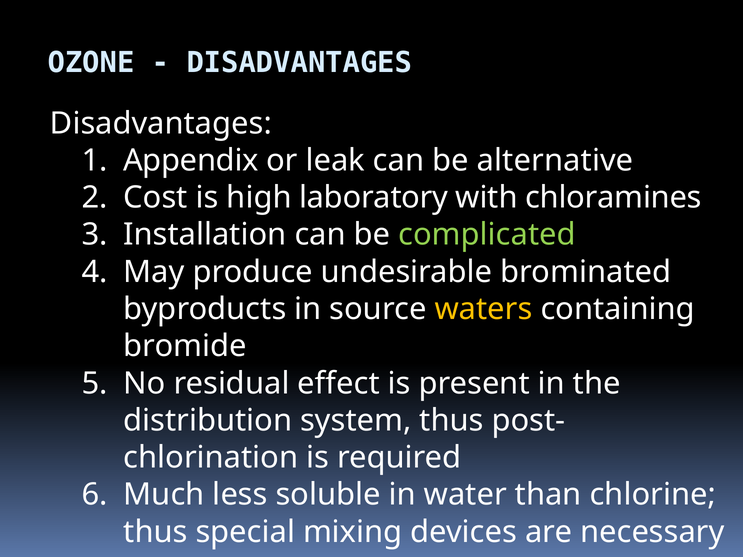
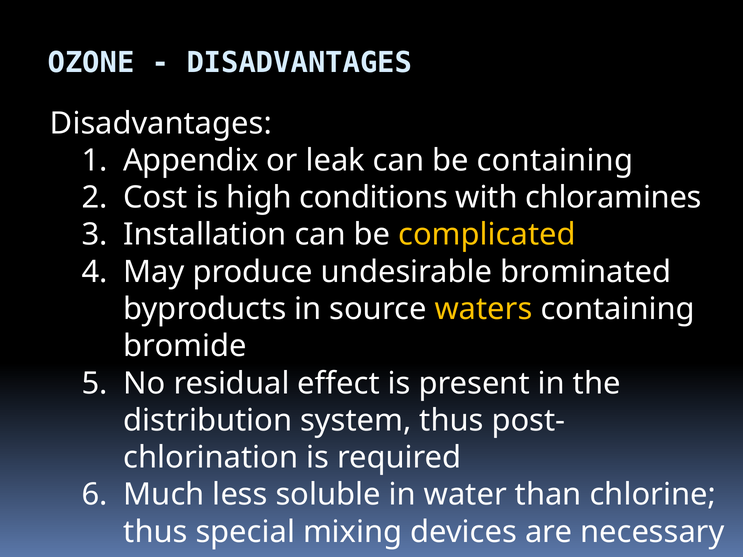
be alternative: alternative -> containing (555, 161)
laboratory: laboratory -> conditions (374, 198)
complicated colour: light green -> yellow (487, 235)
